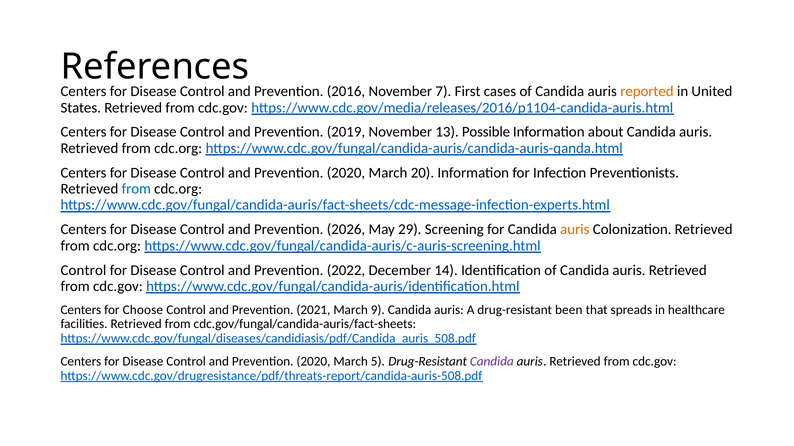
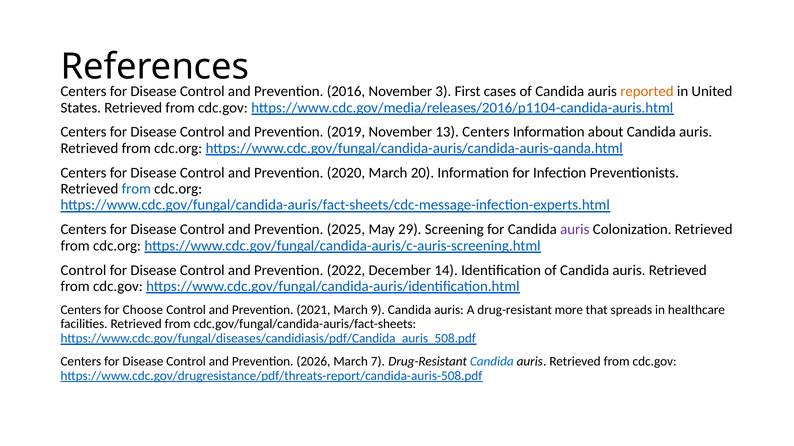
7: 7 -> 3 (443, 92)
13 Possible: Possible -> Centers (486, 132)
2026: 2026 -> 2025 (346, 230)
auris colour: orange -> purple (575, 230)
been: been -> more (569, 310)
2020: 2020 -> 2026 (313, 362)
5: 5 -> 7 (378, 362)
Candida colour: purple -> blue (492, 362)
